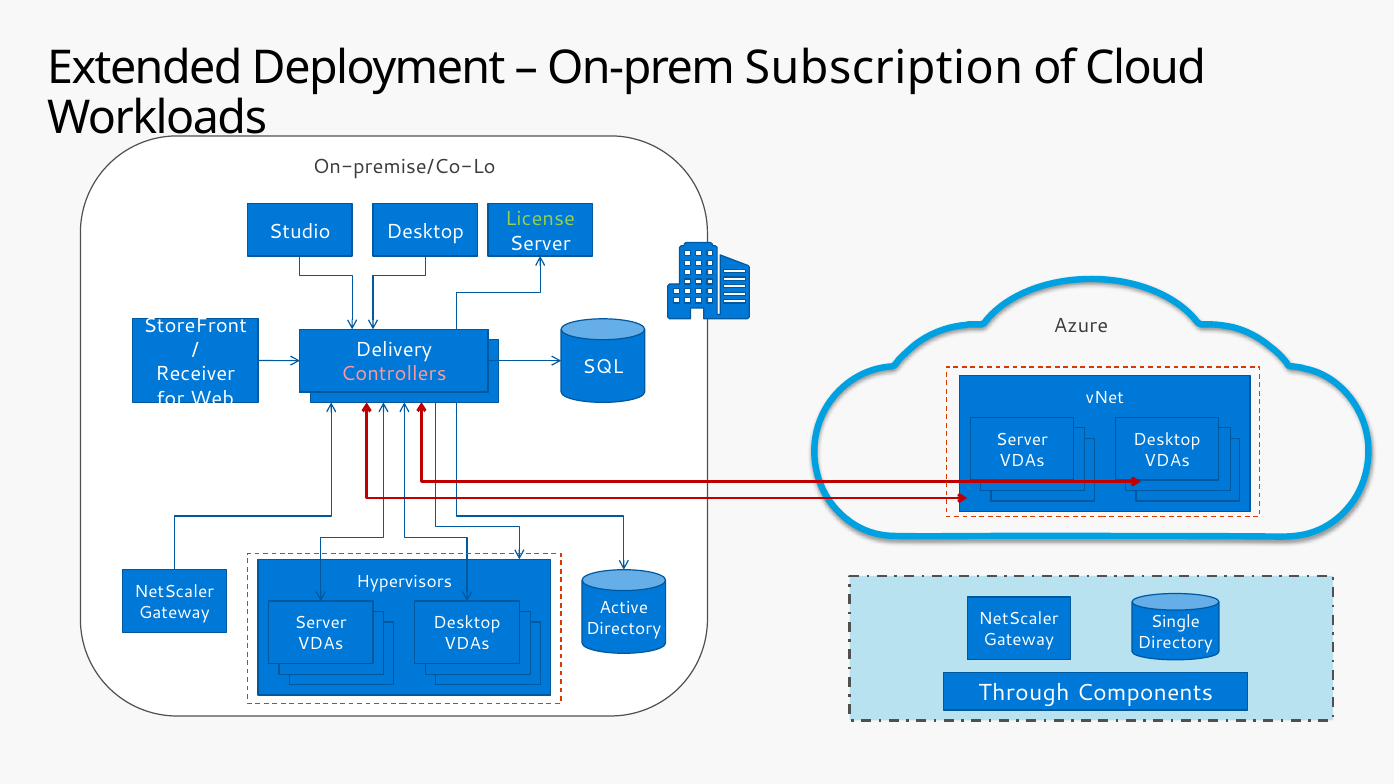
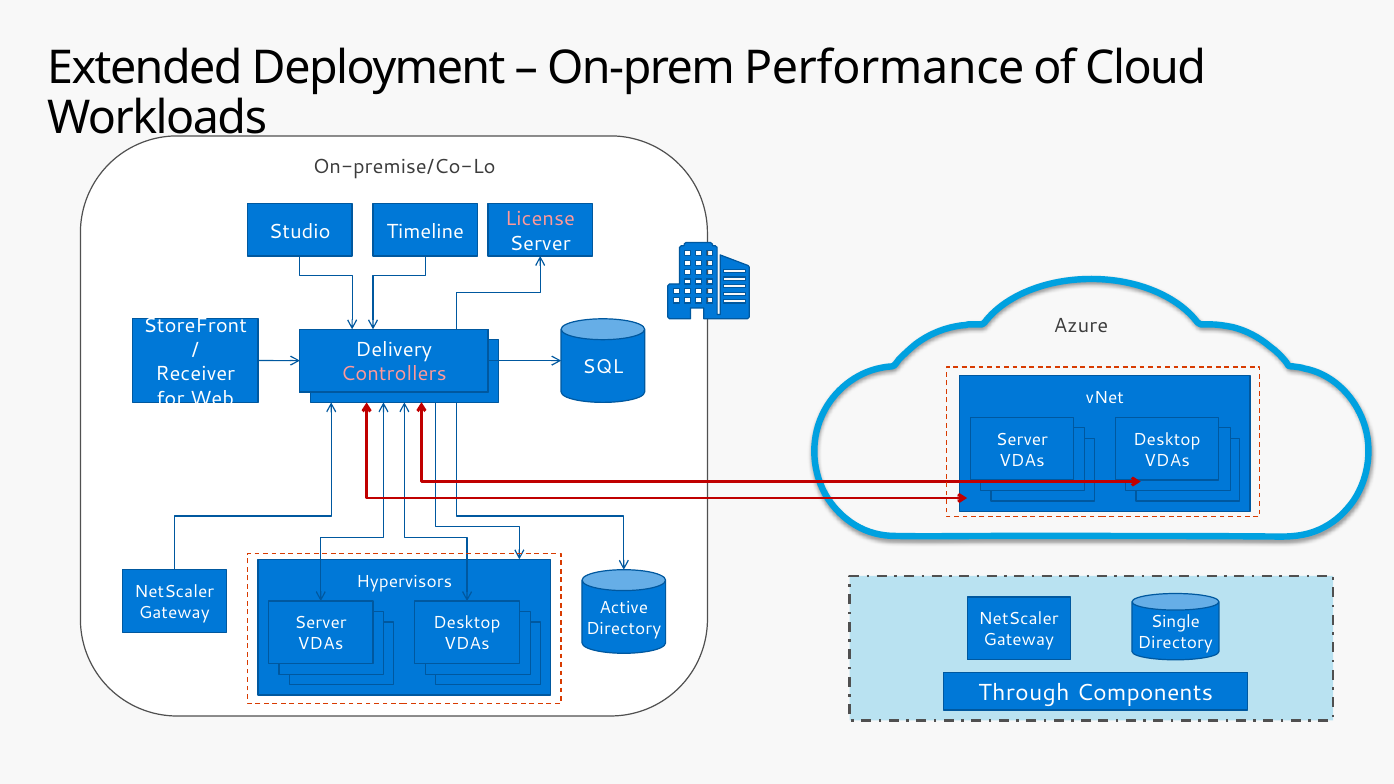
Subscription: Subscription -> Performance (884, 68)
License colour: light green -> pink (540, 219)
Studio Desktop: Desktop -> Timeline (425, 231)
